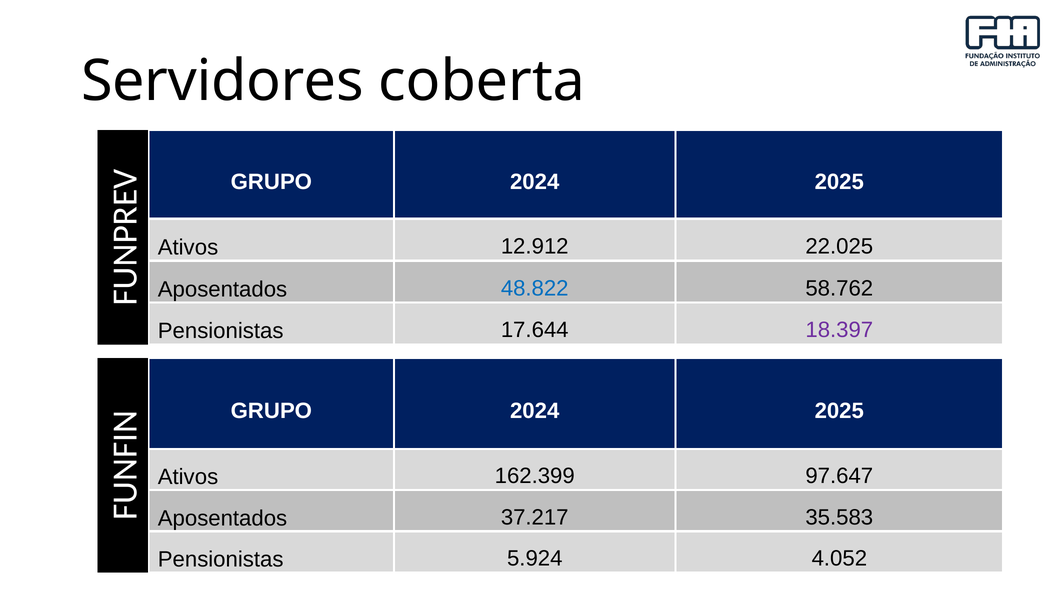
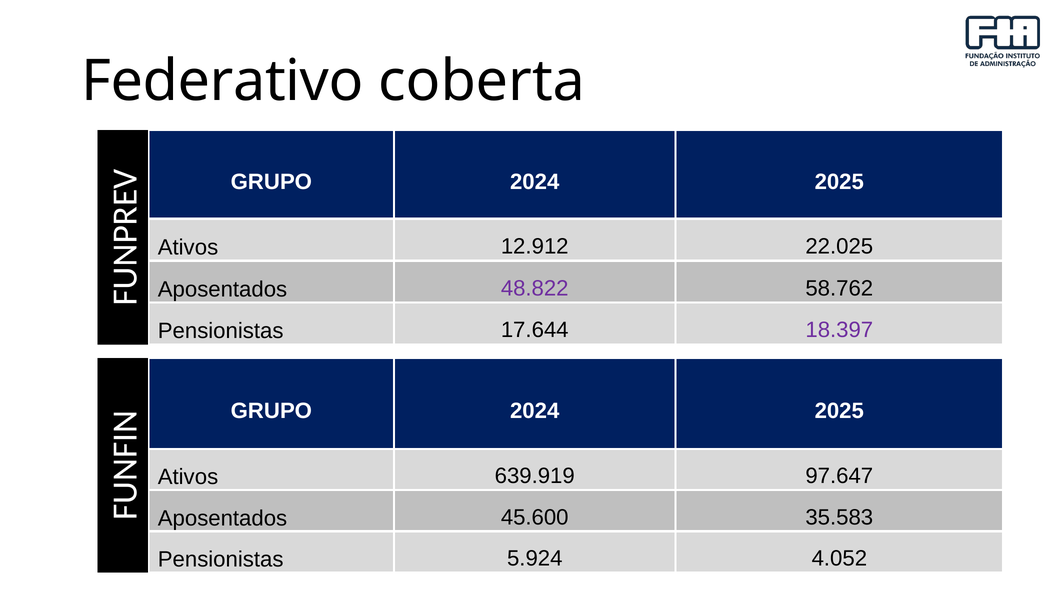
Servidores: Servidores -> Federativo (222, 81)
48.822 colour: blue -> purple (535, 288)
162.399: 162.399 -> 639.919 (535, 476)
37.217: 37.217 -> 45.600 (535, 517)
